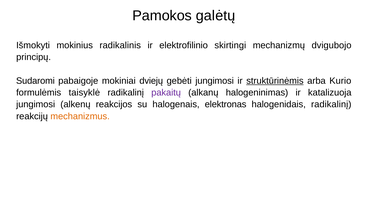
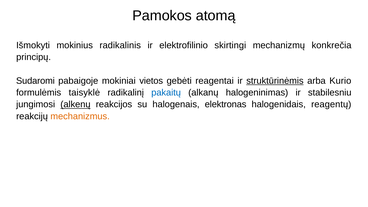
galėtų: galėtų -> atomą (216, 16)
dvigubojo: dvigubojo -> konkrečia (332, 45)
dviejų: dviejų -> vietos (151, 81)
gebėti jungimosi: jungimosi -> reagentai (215, 81)
pakaitų colour: purple -> blue (166, 93)
katalizuoja: katalizuoja -> stabilesniu (330, 93)
alkenų underline: none -> present (75, 104)
halogenidais radikalinį: radikalinį -> reagentų (331, 104)
